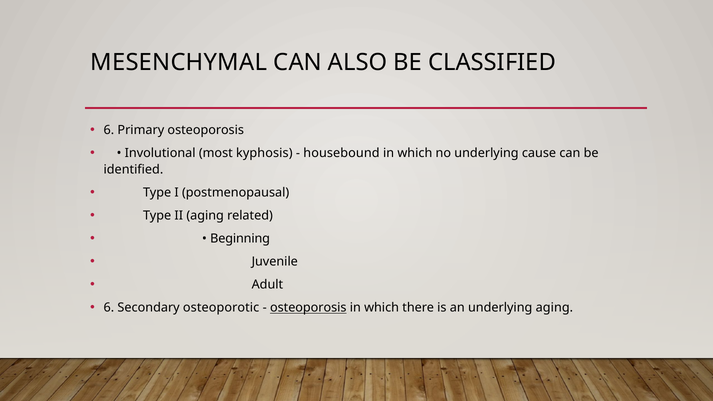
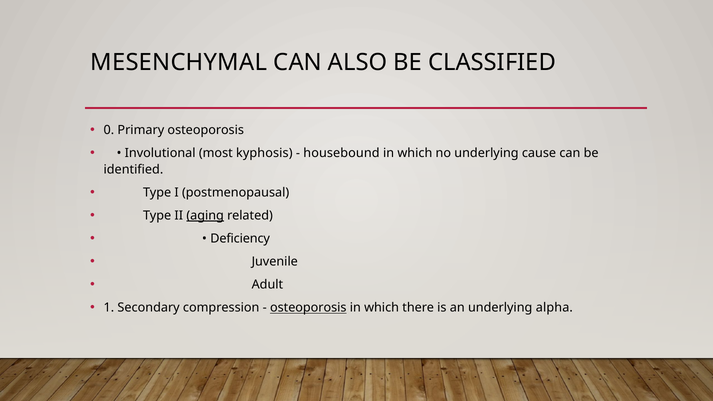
6: 6 -> 0 (109, 130)
aging underline: none -> present (205, 216)
Beginning: Beginning -> Deficiency (240, 239)
6: 6 -> 1 (109, 308)
osteoporotic: osteoporotic -> compression (221, 308)
underlying aging: aging -> alpha (554, 308)
